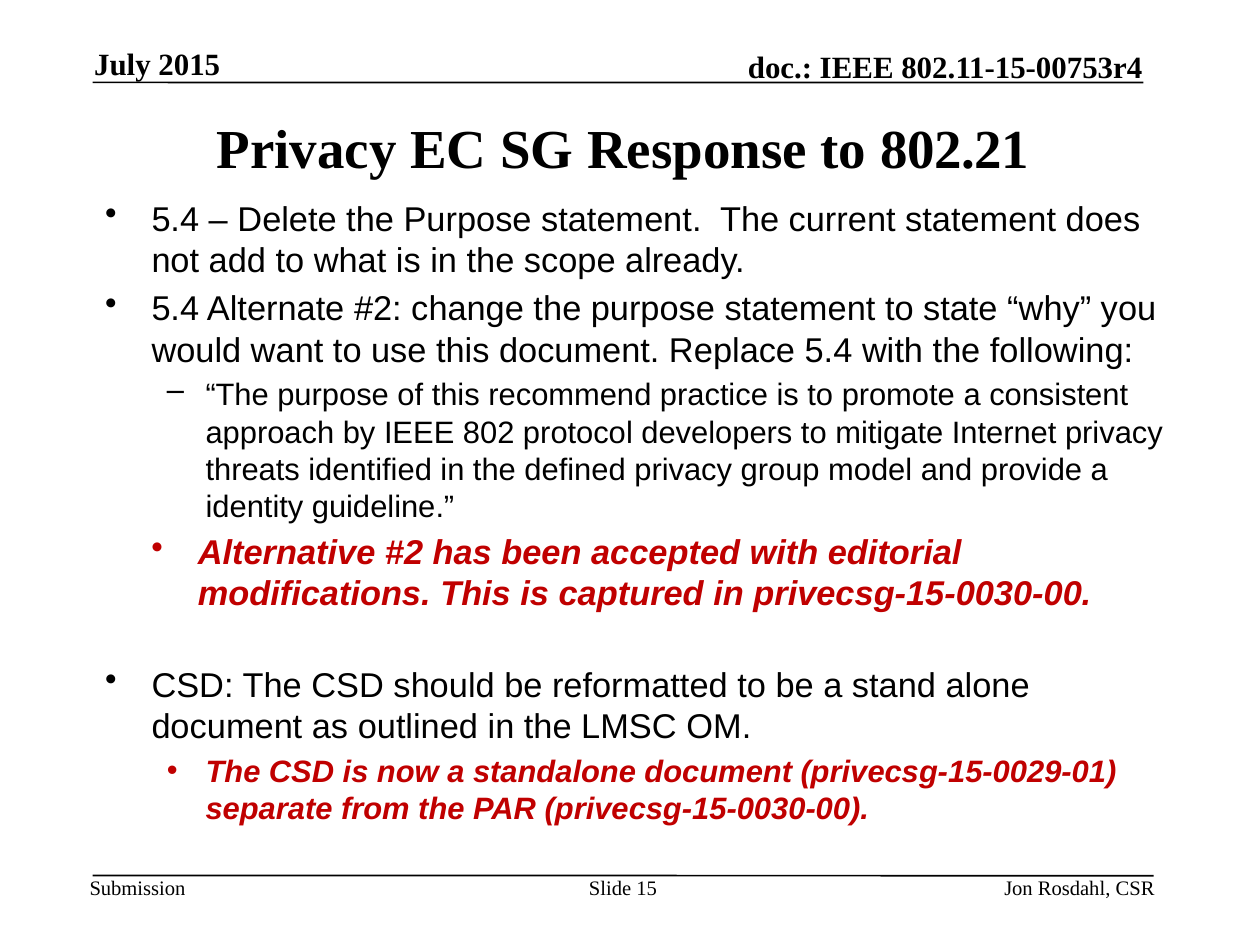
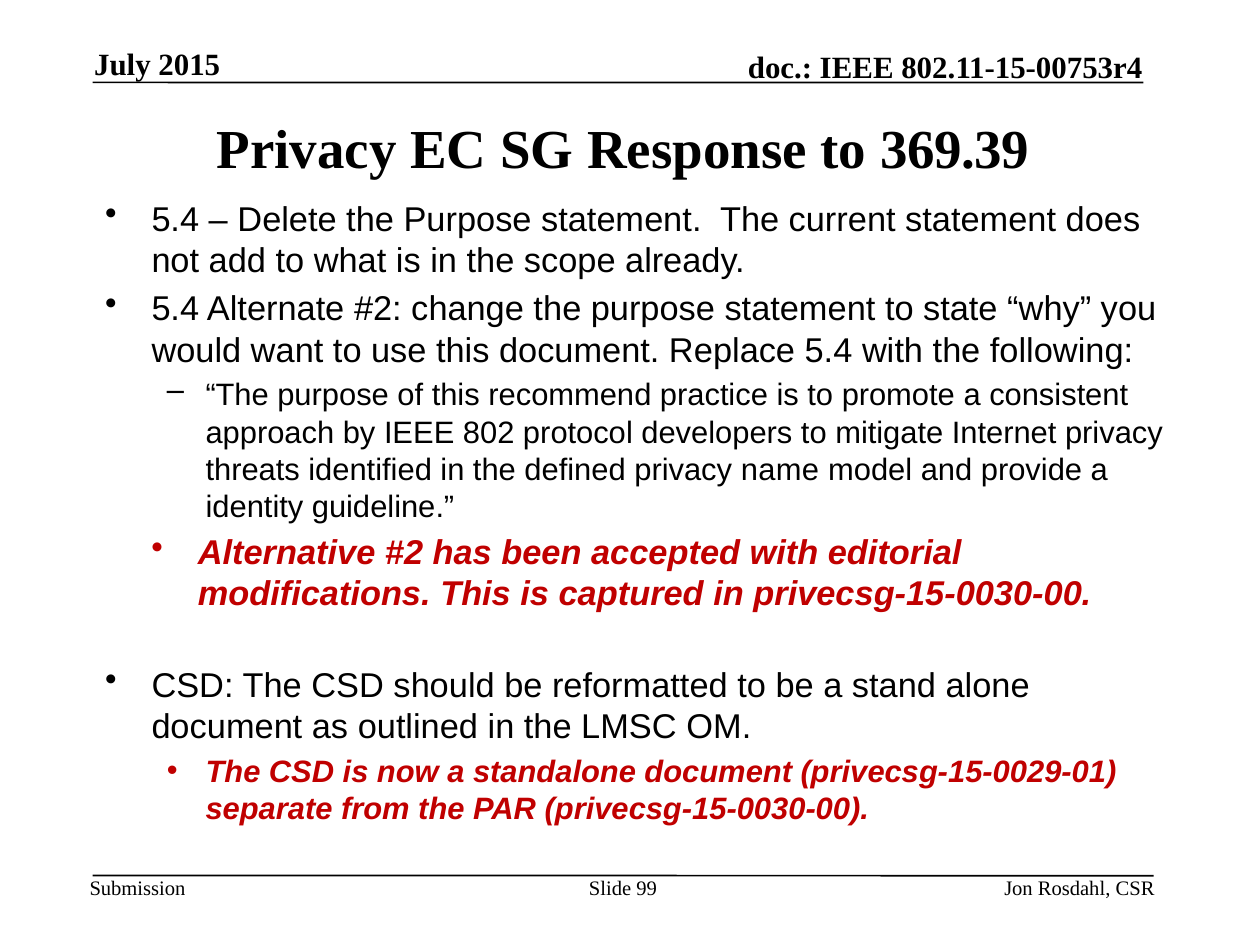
802.21: 802.21 -> 369.39 (955, 150)
group: group -> name (780, 470)
15: 15 -> 99 (647, 889)
